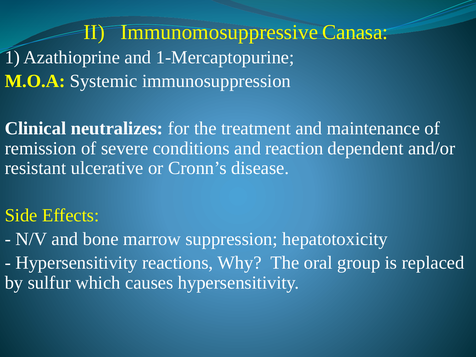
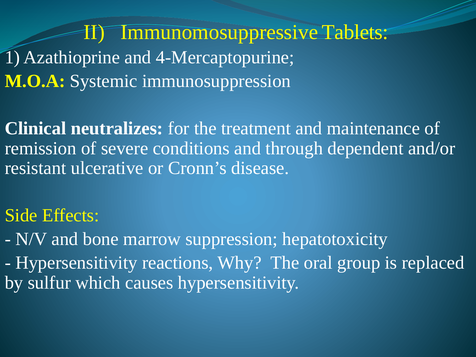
Canasa: Canasa -> Tablets (355, 32)
1-Mercaptopurine: 1-Mercaptopurine -> 4-Mercaptopurine (225, 57)
reaction: reaction -> through (294, 148)
